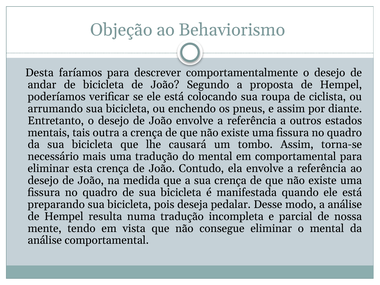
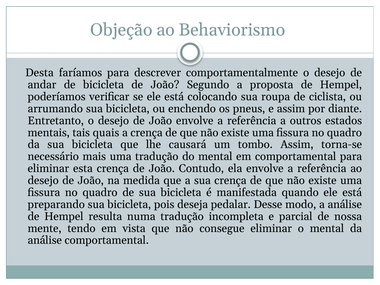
outra: outra -> quais (106, 133)
